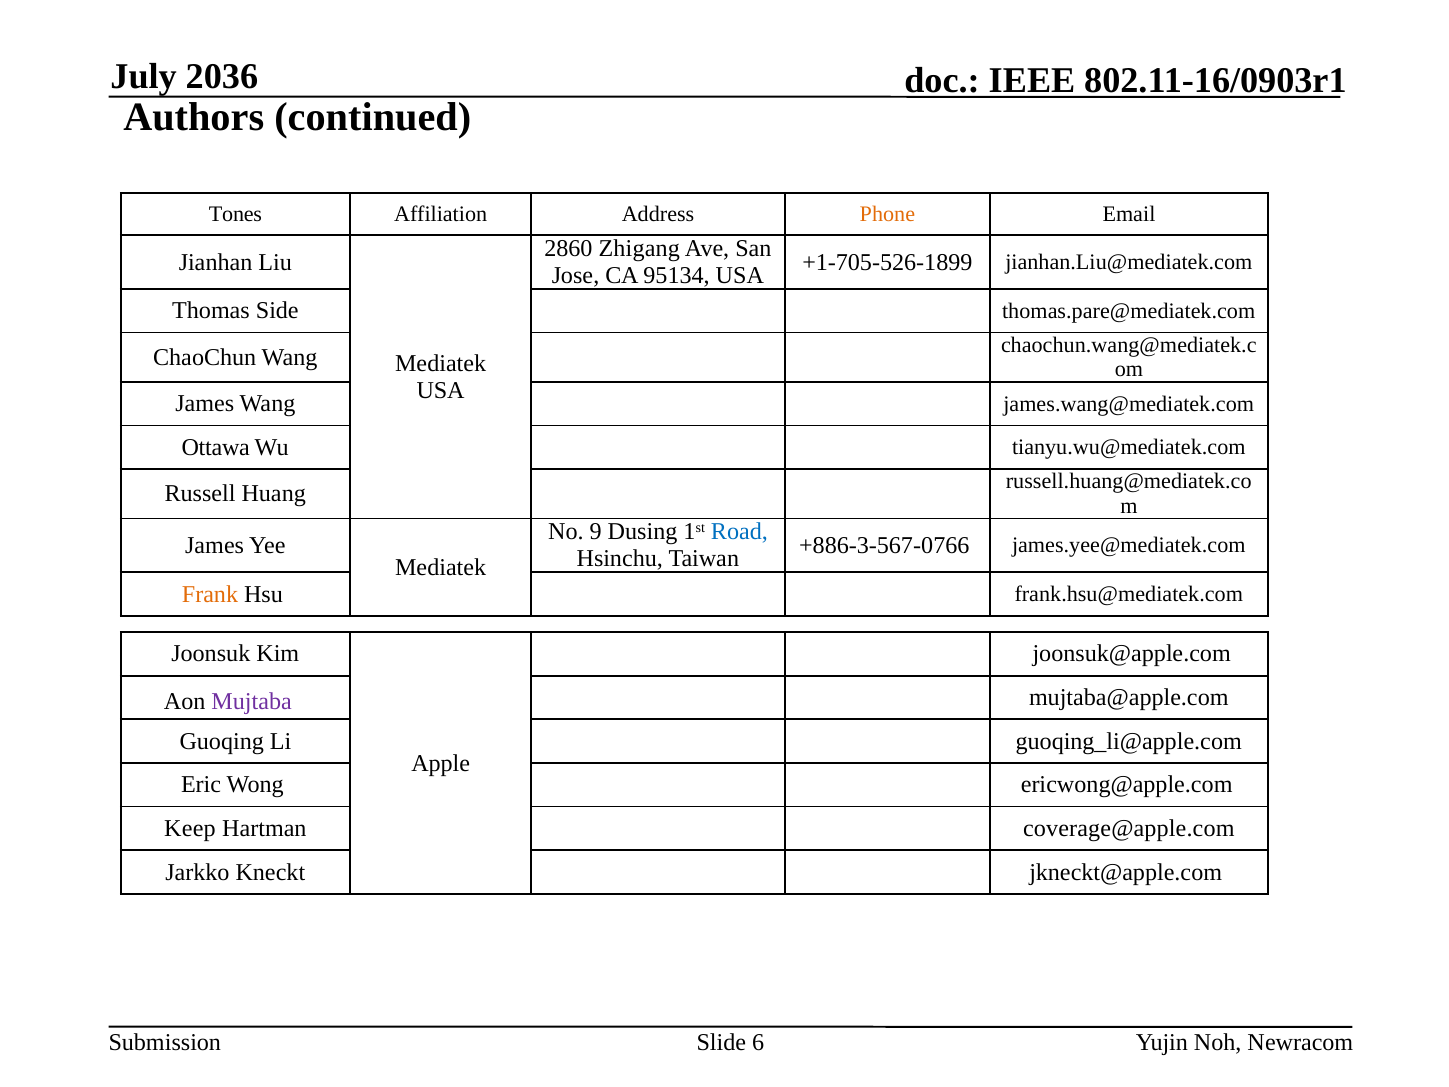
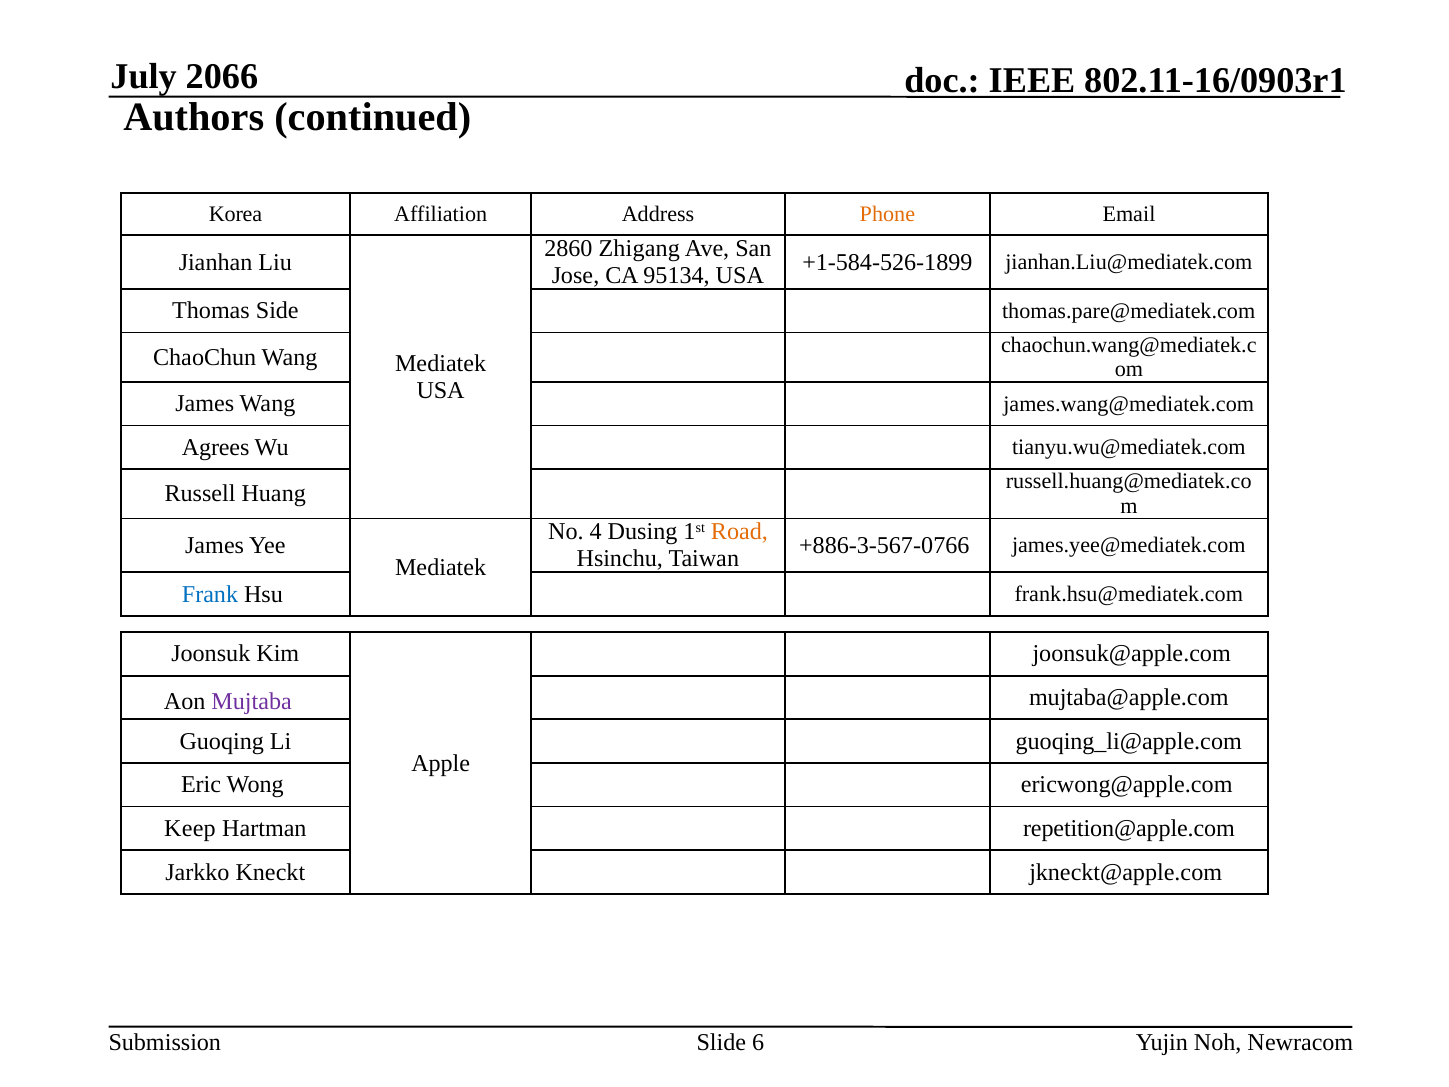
2036: 2036 -> 2066 (222, 77)
Tones: Tones -> Korea (236, 214)
+1-705-526-1899: +1-705-526-1899 -> +1-584-526-1899 (887, 262)
Ottawa: Ottawa -> Agrees (216, 447)
9: 9 -> 4 (596, 532)
Road colour: blue -> orange (739, 532)
Frank colour: orange -> blue (210, 594)
coverage@apple.com: coverage@apple.com -> repetition@apple.com (1129, 828)
